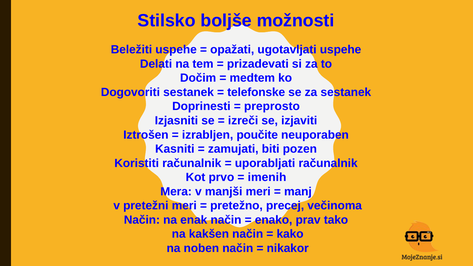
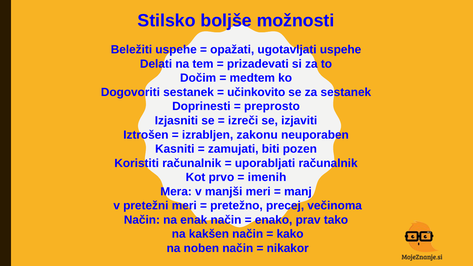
telefonske: telefonske -> učinkovito (256, 92)
poučite: poučite -> zakonu (257, 135)
